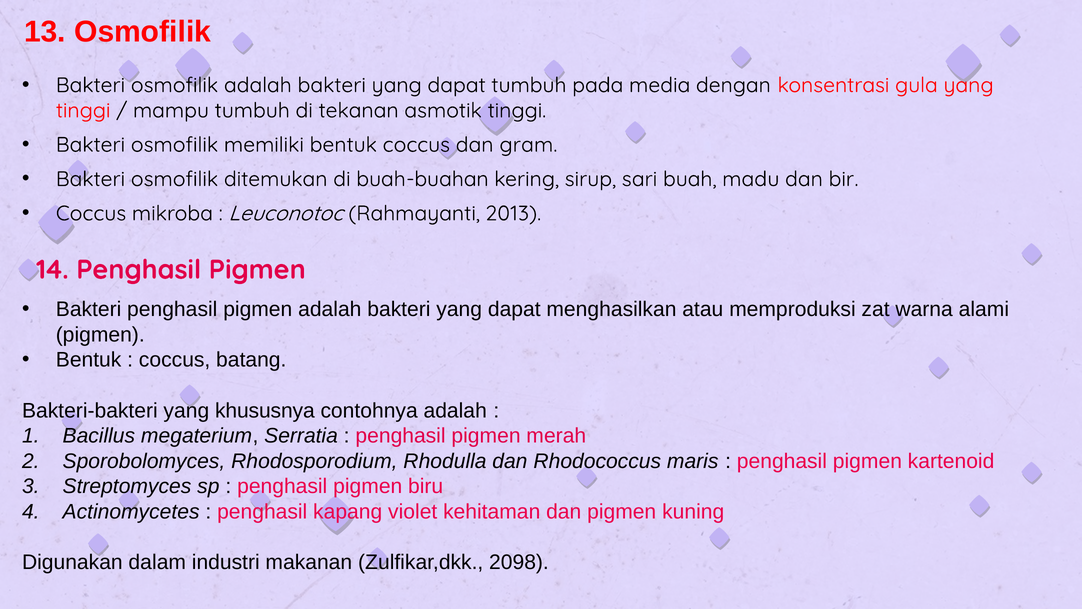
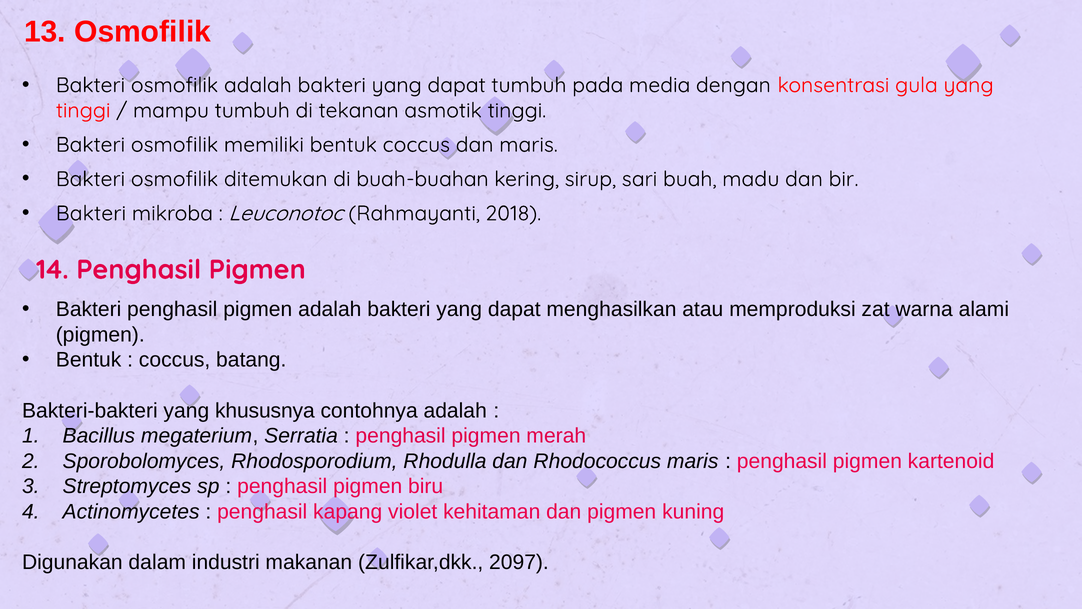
dan gram: gram -> maris (528, 145)
Coccus: Coccus -> Bakteri (91, 213)
2013: 2013 -> 2018 (513, 213)
2098: 2098 -> 2097 (519, 562)
